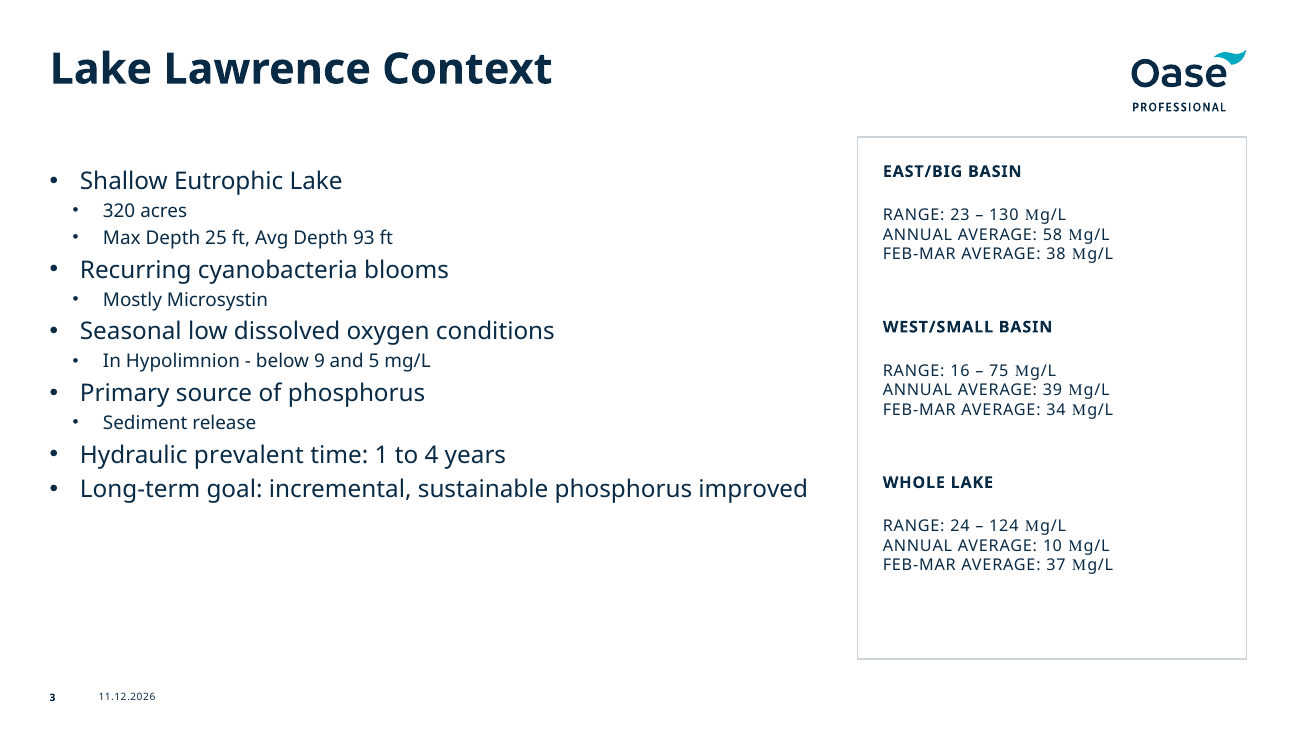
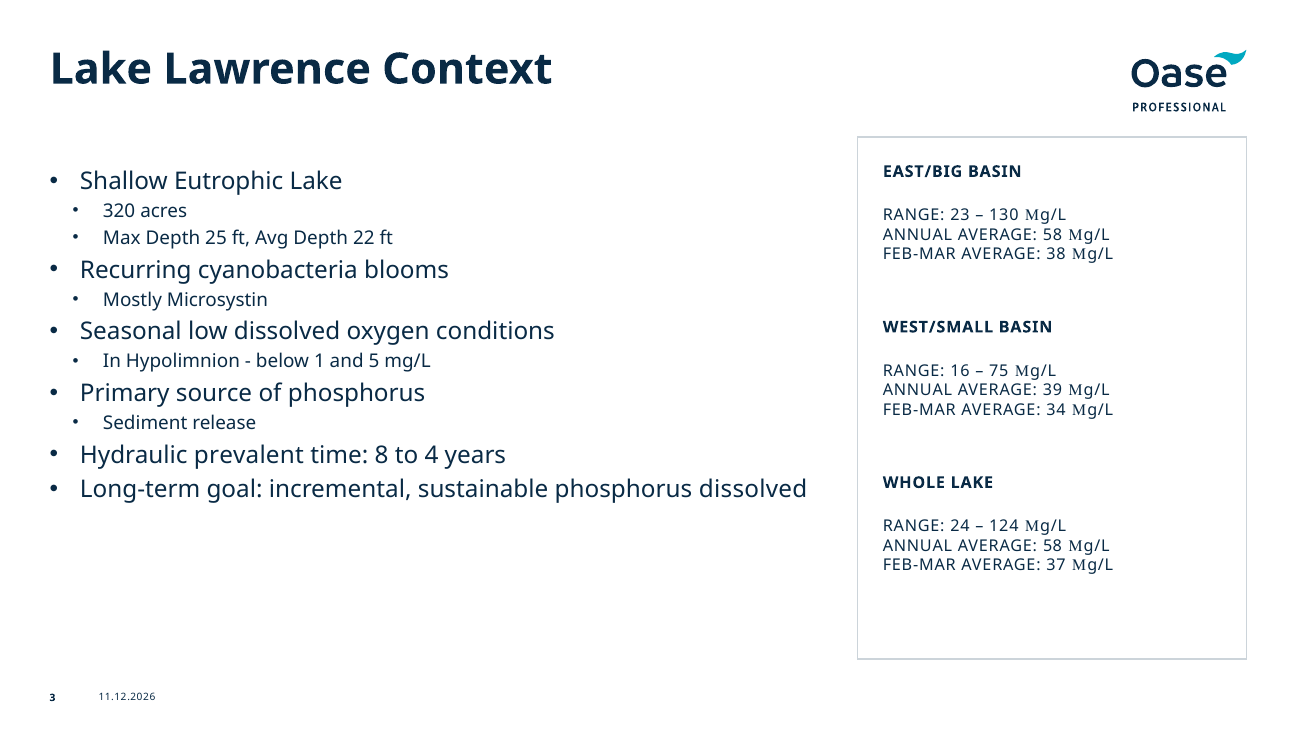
93: 93 -> 22 (364, 238)
9: 9 -> 1 (319, 362)
1: 1 -> 8 (382, 455)
phosphorus improved: improved -> dissolved (753, 490)
10: 10 -> 58 (1052, 546)
